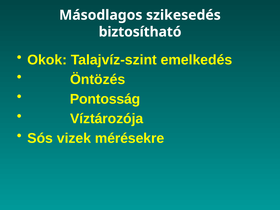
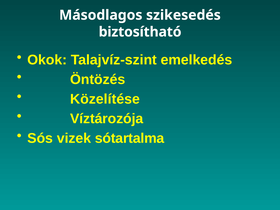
Pontosság: Pontosság -> Közelítése (105, 99)
mérésekre: mérésekre -> sótartalma (130, 138)
